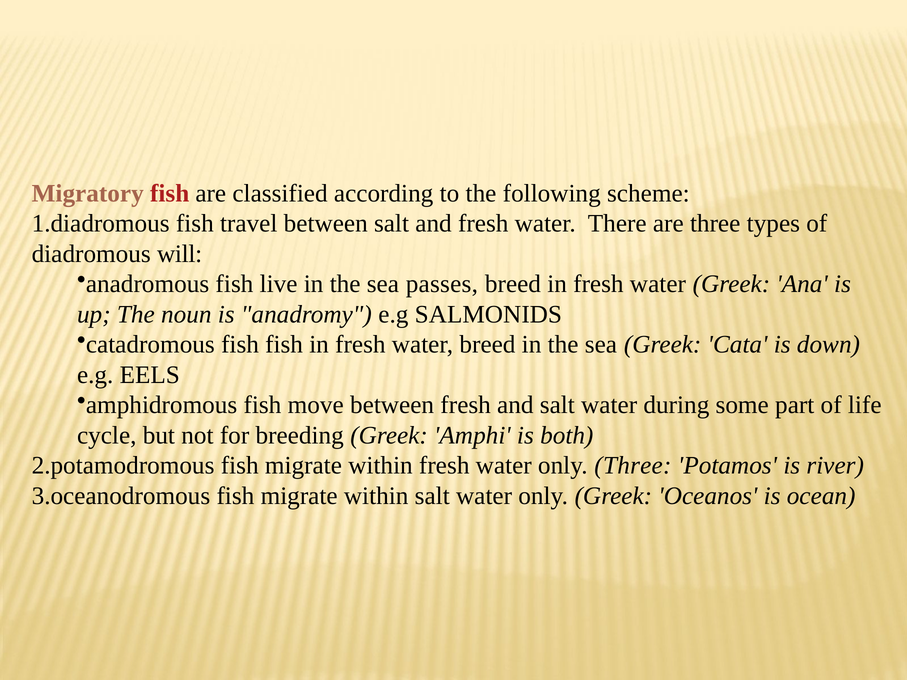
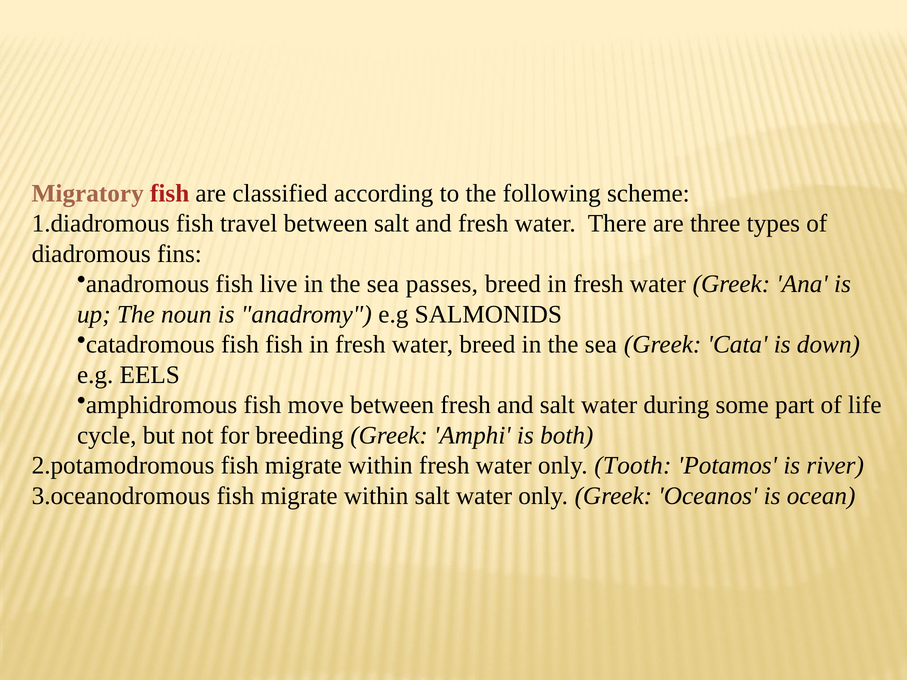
will: will -> fins (179, 254)
only Three: Three -> Tooth (633, 466)
